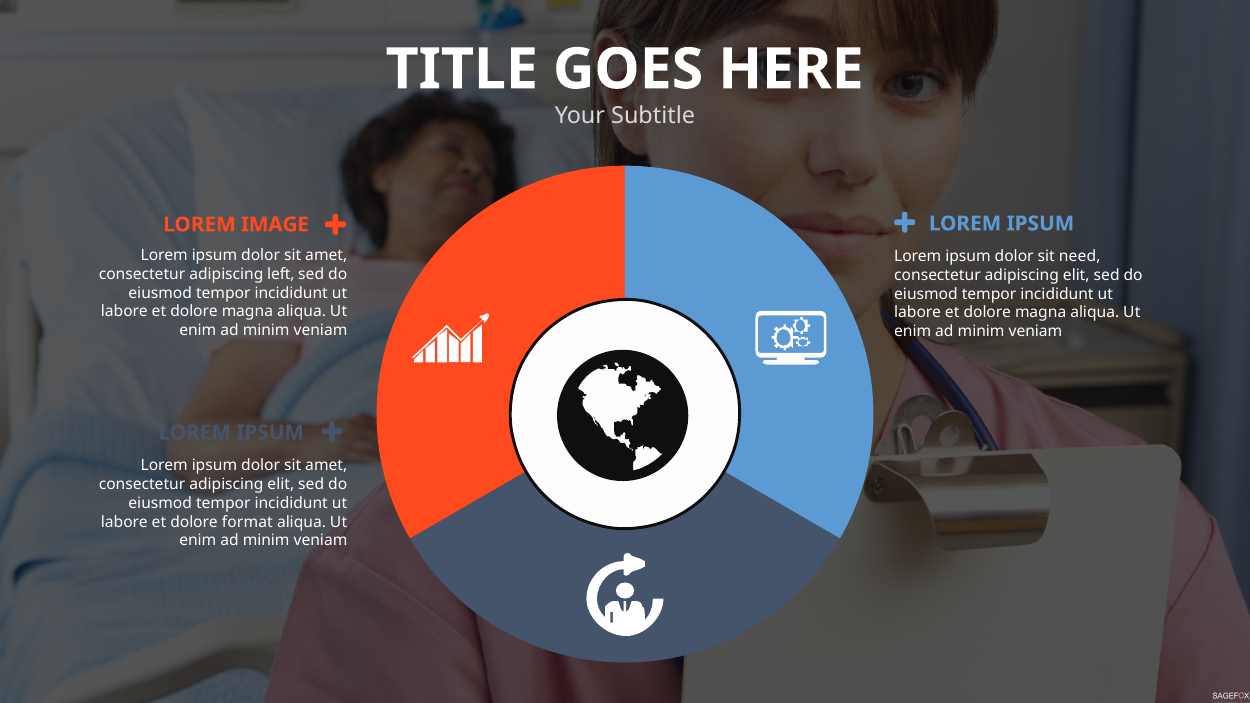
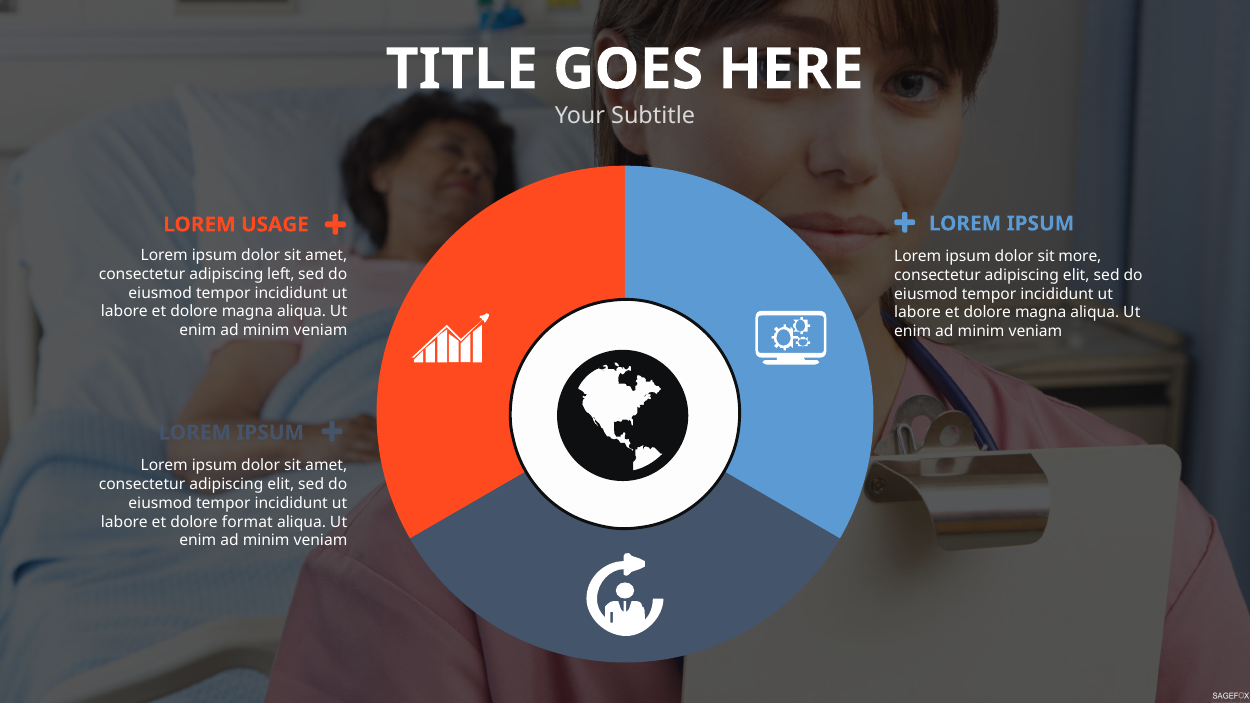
IMAGE: IMAGE -> USAGE (275, 225)
need: need -> more (1080, 257)
